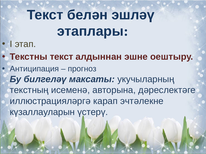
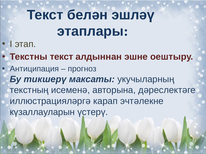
билгеләү: билгеләү -> тикшерү (45, 79)
